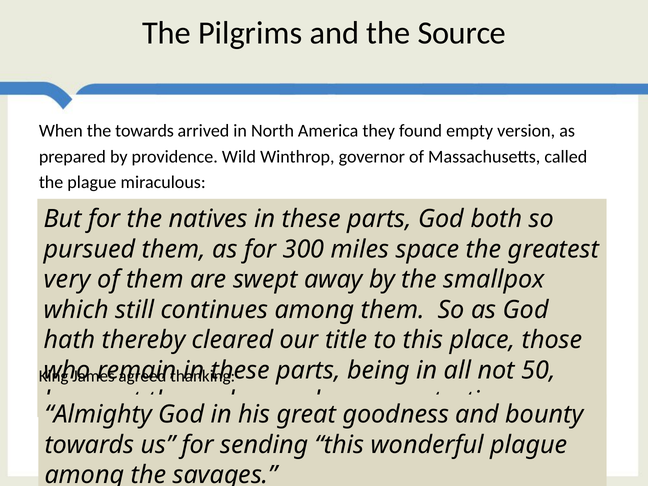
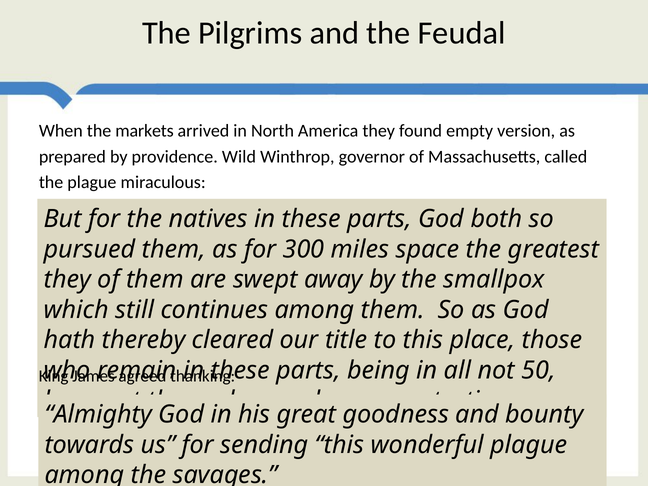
Source: Source -> Feudal (462, 33)
the towards: towards -> markets (145, 131)
very: very -> they (67, 279)
